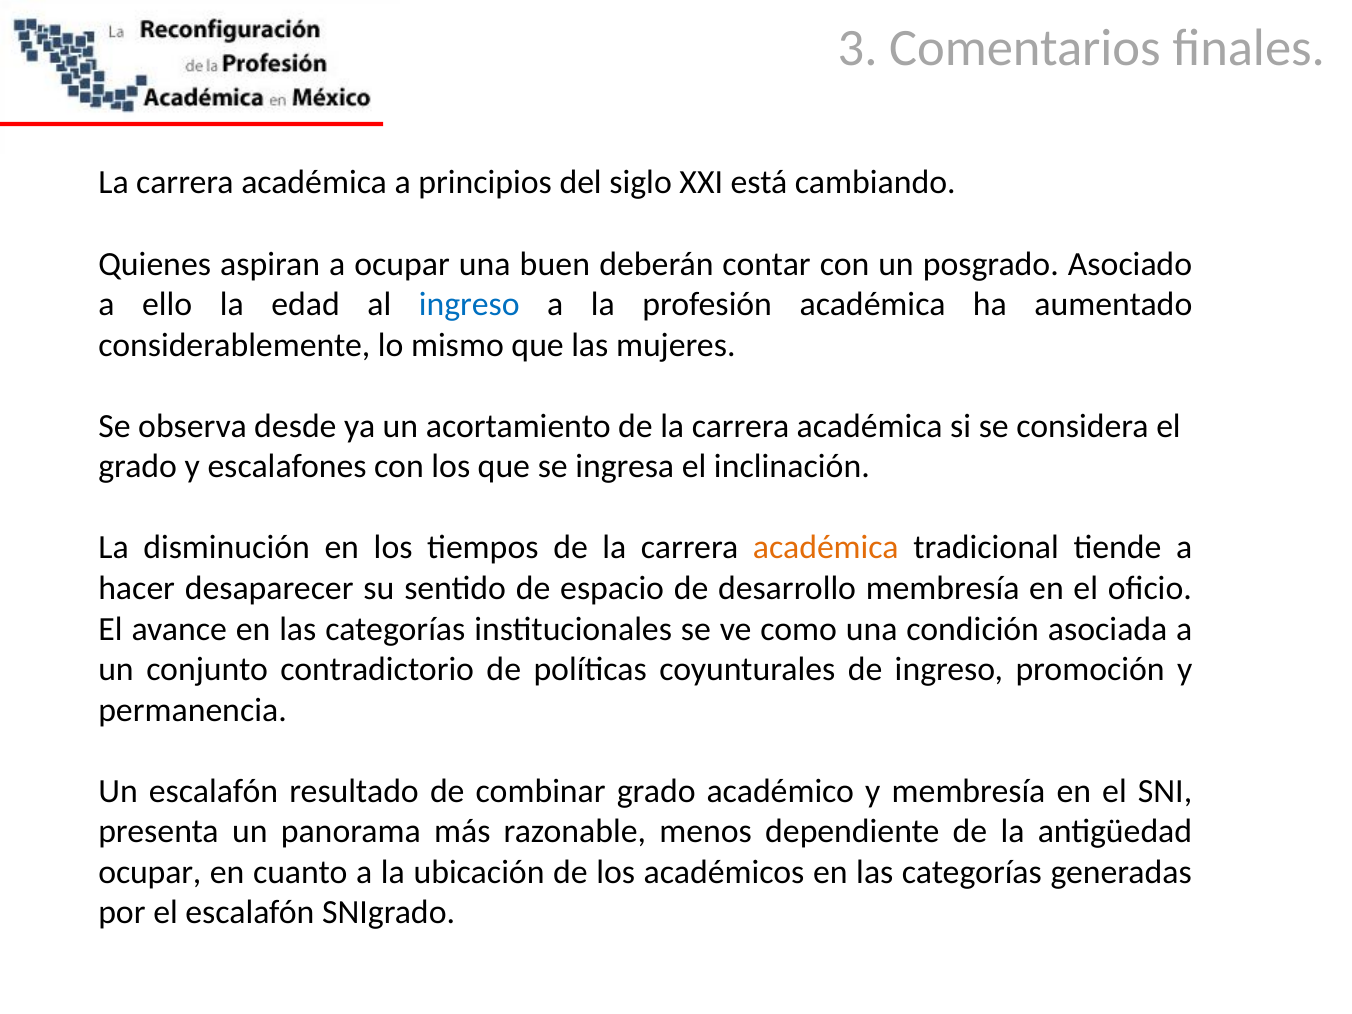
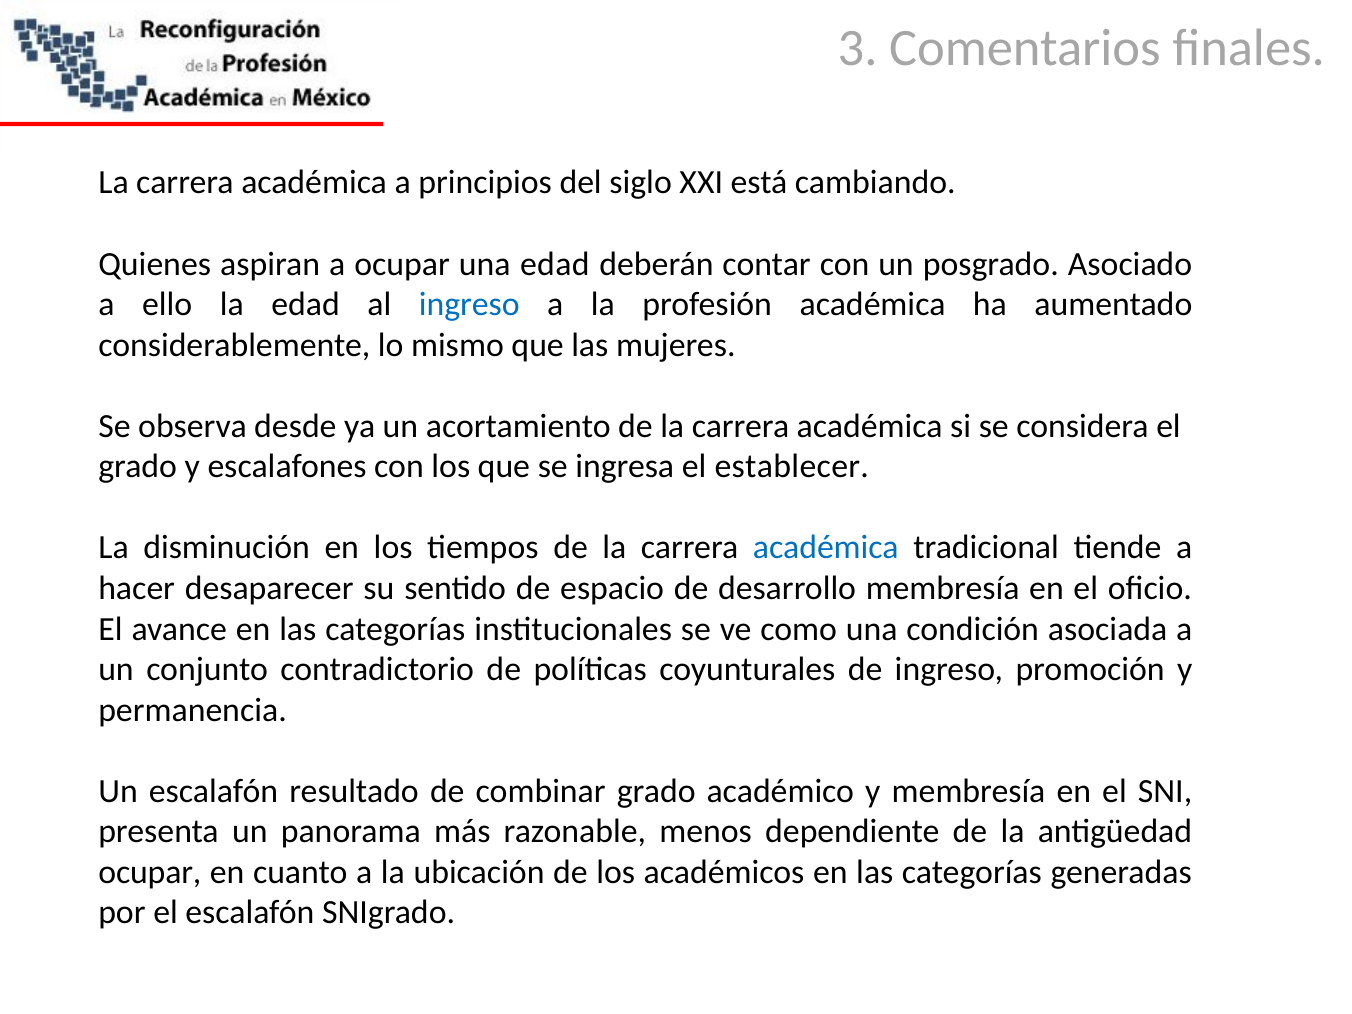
una buen: buen -> edad (555, 264)
inclinación: inclinación -> establecer (792, 467)
académica colour: orange -> blue (826, 548)
